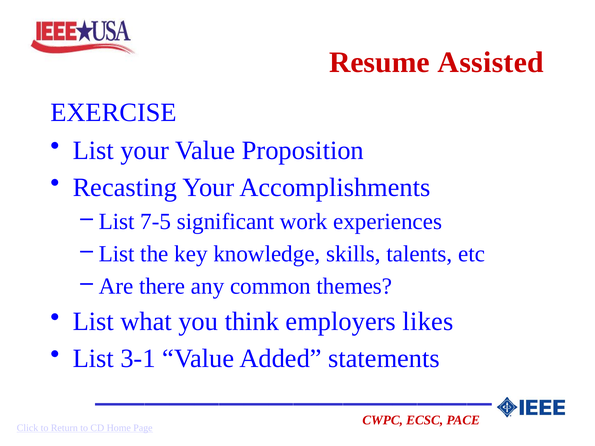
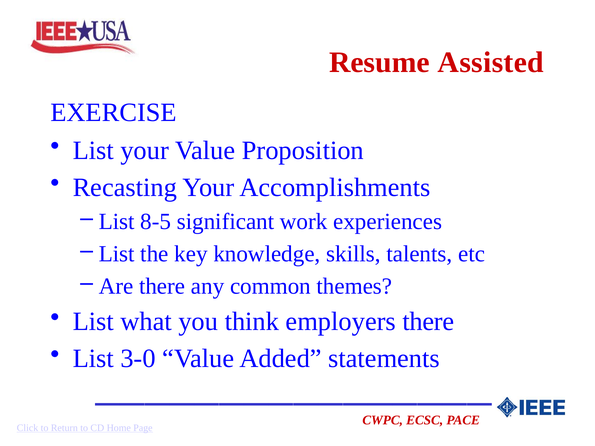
7-5: 7-5 -> 8-5 (156, 222)
employers likes: likes -> there (428, 322)
3-1: 3-1 -> 3-0 (138, 359)
